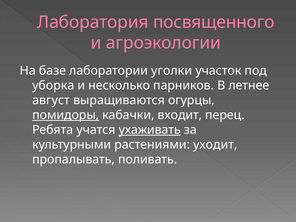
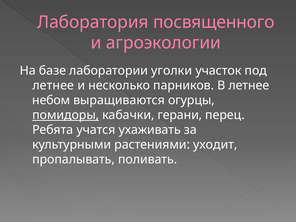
уборка: уборка -> летнее (53, 85)
август: август -> небом (51, 100)
входит: входит -> герани (180, 115)
ухаживать underline: present -> none (150, 130)
